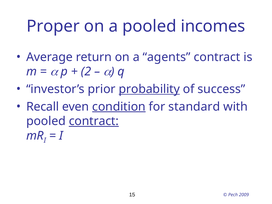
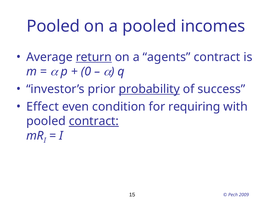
Proper: Proper -> Pooled (53, 26)
return underline: none -> present (94, 57)
2: 2 -> 0 (86, 72)
Recall: Recall -> Effect (43, 107)
condition underline: present -> none (119, 107)
standard: standard -> requiring (194, 107)
